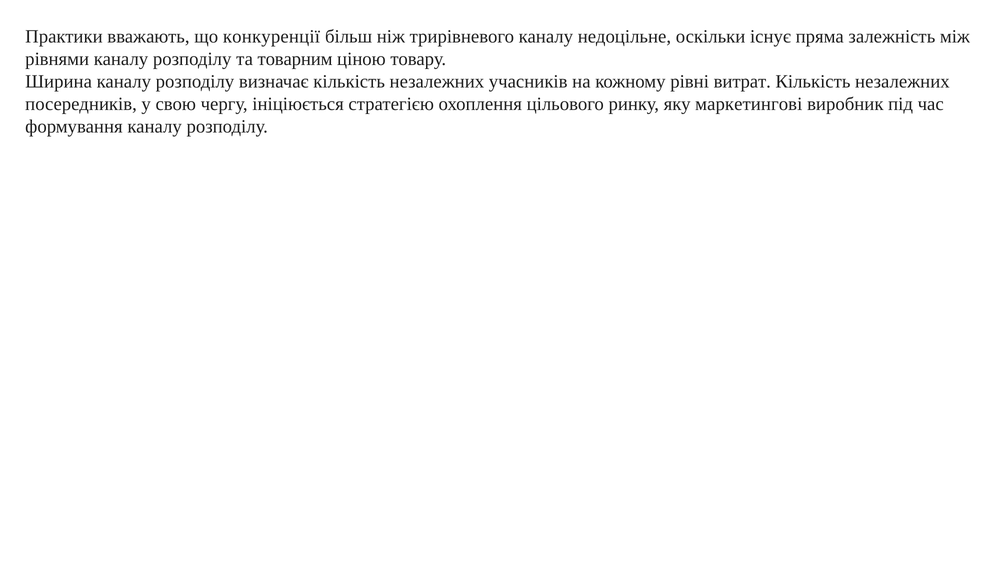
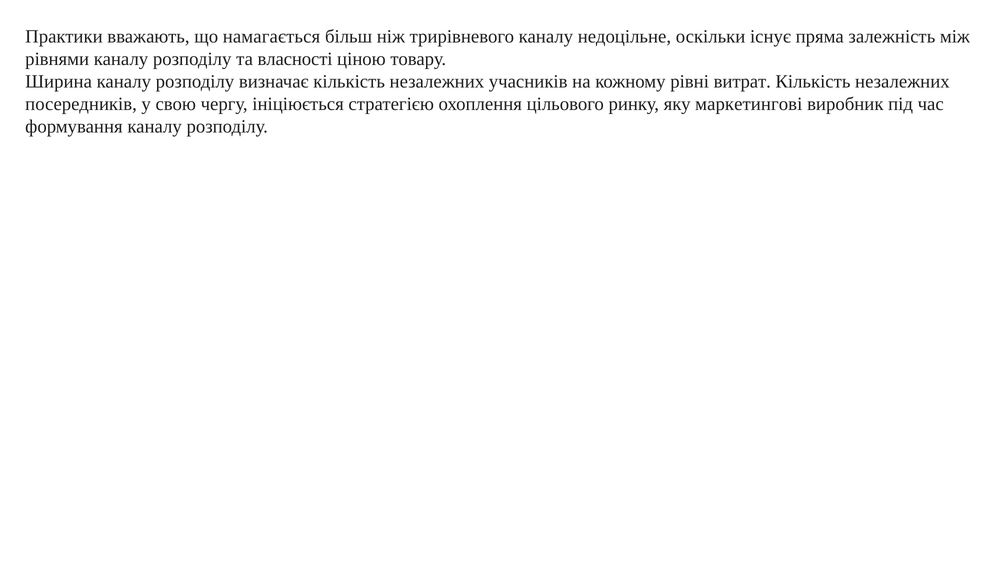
конкуренції: конкуренції -> намагається (271, 36)
товарним: товарним -> власності (295, 59)
